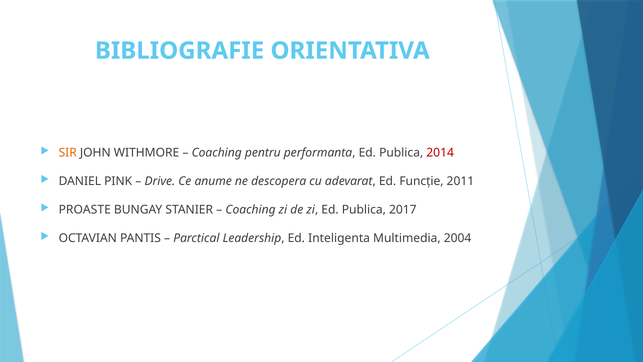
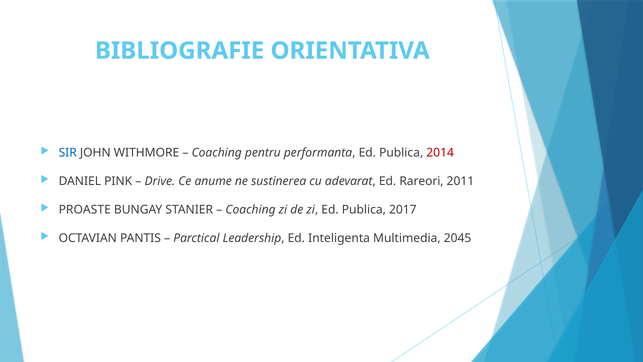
SIR colour: orange -> blue (68, 153)
descopera: descopera -> sustinerea (279, 181)
Funcție: Funcție -> Rareori (421, 181)
2004: 2004 -> 2045 (458, 238)
